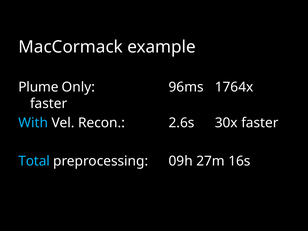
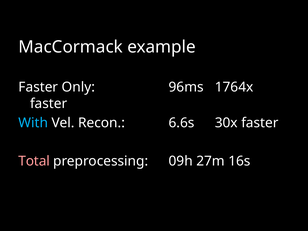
Plume: Plume -> Faster (38, 87)
2.6s: 2.6s -> 6.6s (182, 123)
Total colour: light blue -> pink (34, 161)
